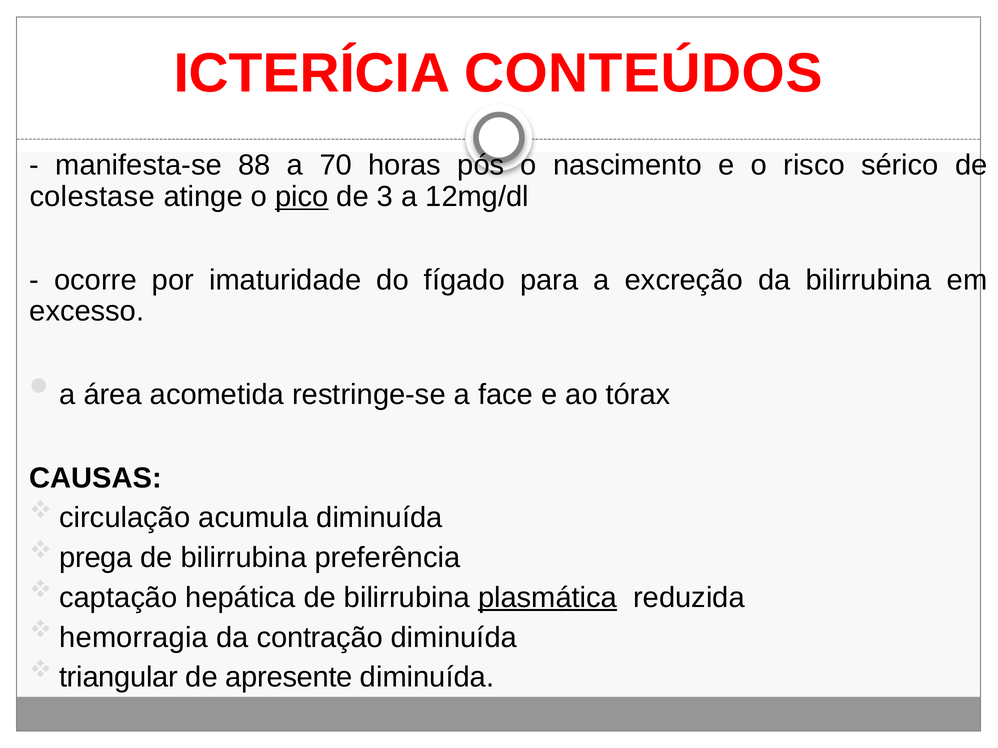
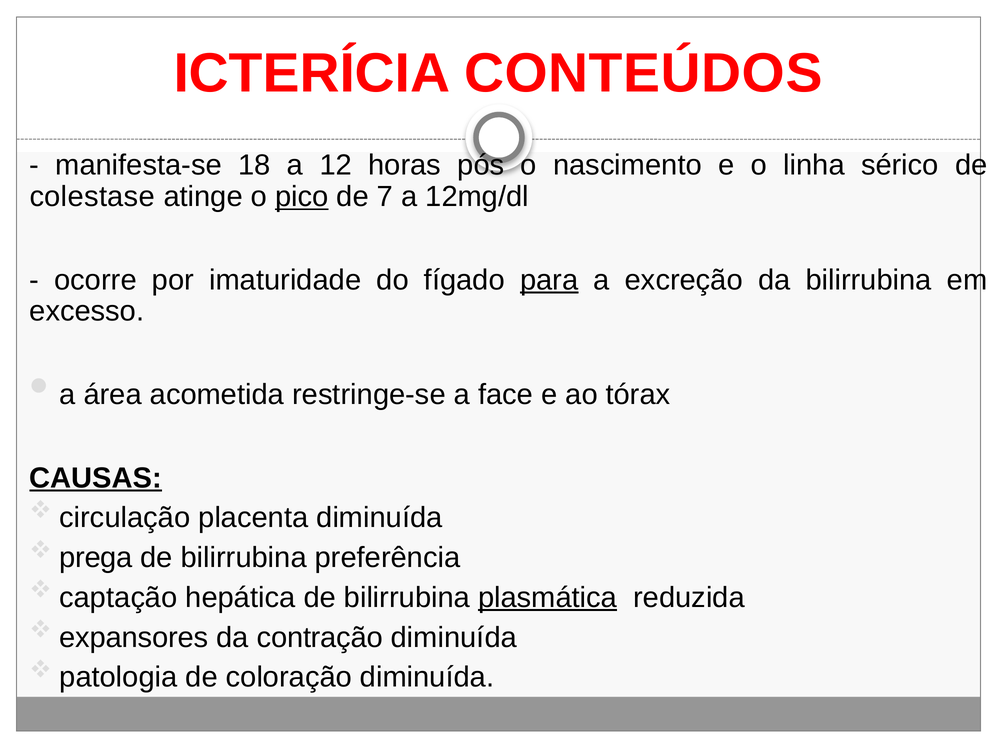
88: 88 -> 18 (254, 165)
70: 70 -> 12 (336, 165)
risco: risco -> linha (814, 165)
3: 3 -> 7 (385, 197)
para underline: none -> present (549, 280)
CAUSAS underline: none -> present (96, 478)
acumula: acumula -> placenta (253, 518)
hemorragia: hemorragia -> expansores (134, 638)
triangular: triangular -> patologia (118, 678)
apresente: apresente -> coloração (289, 678)
